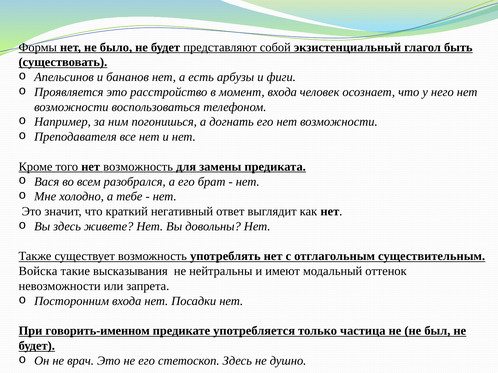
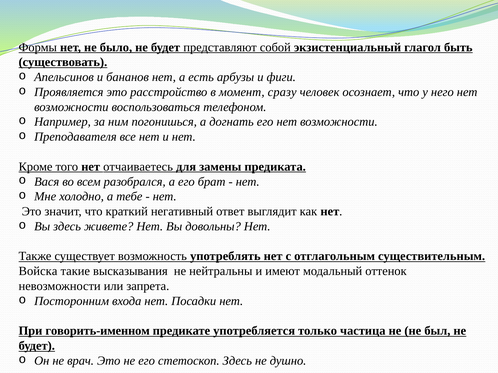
момент входа: входа -> сразу (282, 92)
нет возможность: возможность -> отчаиваетесь (138, 167)
